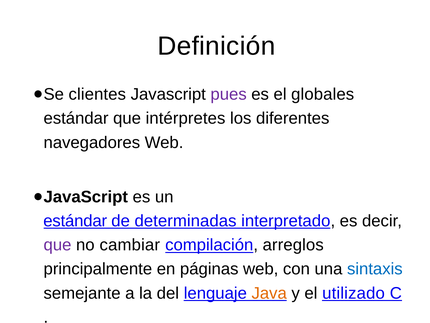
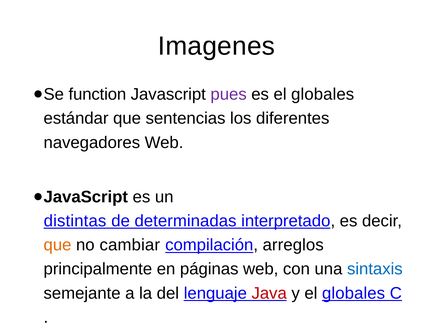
Definición: Definición -> Imagenes (216, 46)
clientes: clientes -> function (97, 94)
intérpretes: intérpretes -> sentencias (186, 118)
estándar: estándar -> distintas (75, 221)
que colour: purple -> orange (57, 245)
Java colour: orange -> red (269, 293)
y el utilizado: utilizado -> globales (354, 293)
